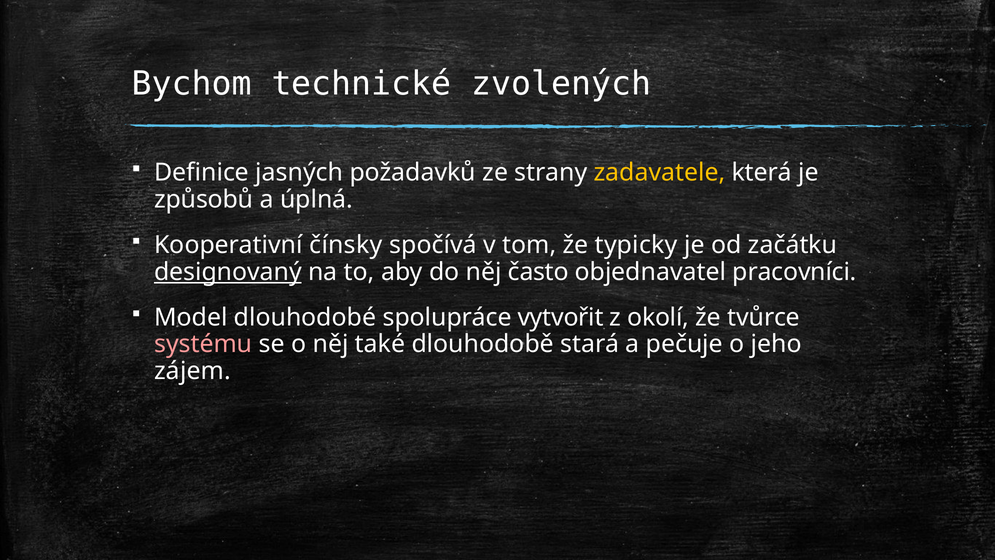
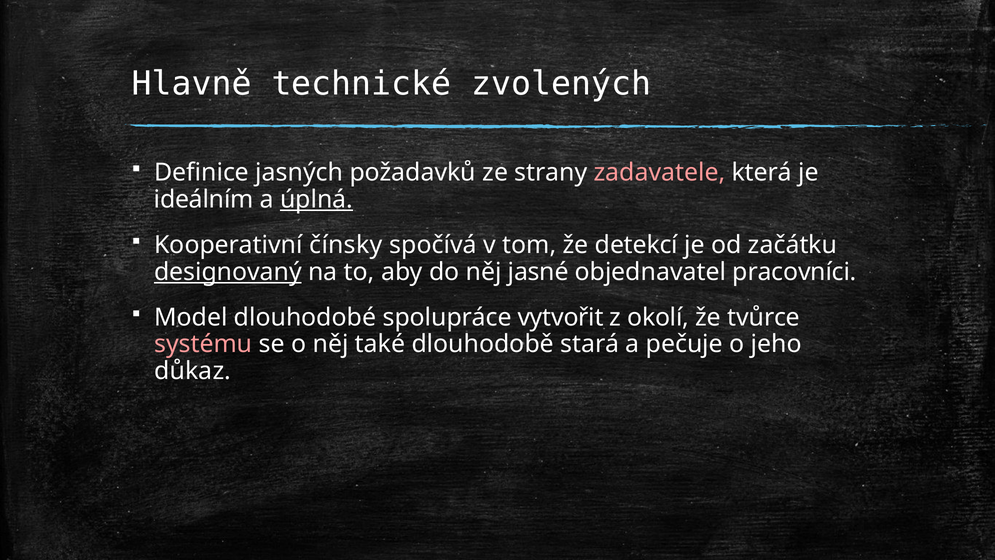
Bychom: Bychom -> Hlavně (192, 84)
zadavatele colour: yellow -> pink (659, 173)
způsobů: způsobů -> ideálním (204, 199)
úplná underline: none -> present (317, 199)
typicky: typicky -> detekcí (636, 245)
často: často -> jasné (538, 272)
zájem: zájem -> důkaz (193, 371)
